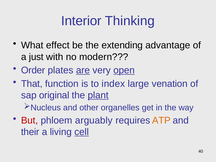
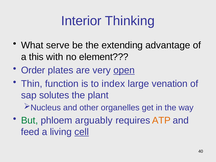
effect: effect -> serve (58, 45)
just: just -> this (36, 57)
modern: modern -> element (104, 57)
are underline: present -> none (83, 70)
That: That -> Thin (32, 84)
original: original -> solutes (54, 95)
plant underline: present -> none (98, 95)
But colour: red -> green (30, 120)
their: their -> feed (30, 132)
